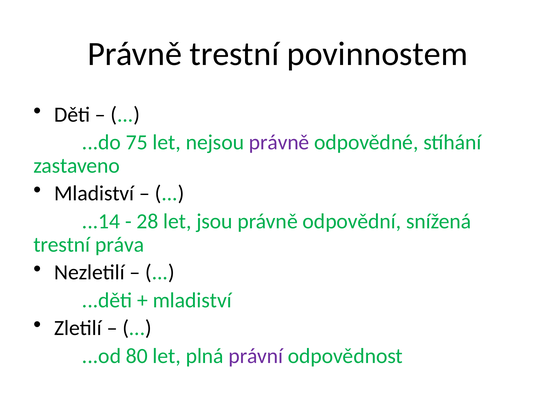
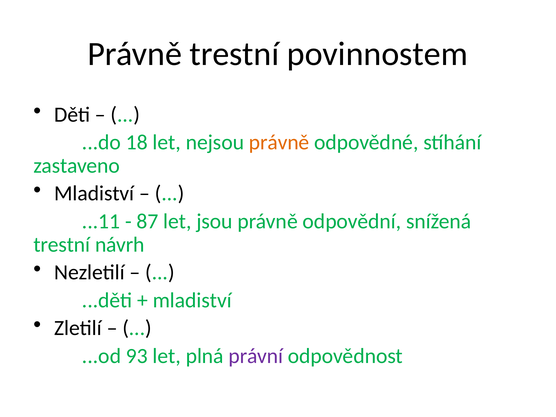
75: 75 -> 18 (137, 142)
právně colour: purple -> orange (279, 142)
...14: ...14 -> ...11 (101, 221)
28: 28 -> 87 (147, 221)
práva: práva -> návrh (120, 245)
80: 80 -> 93 (137, 356)
